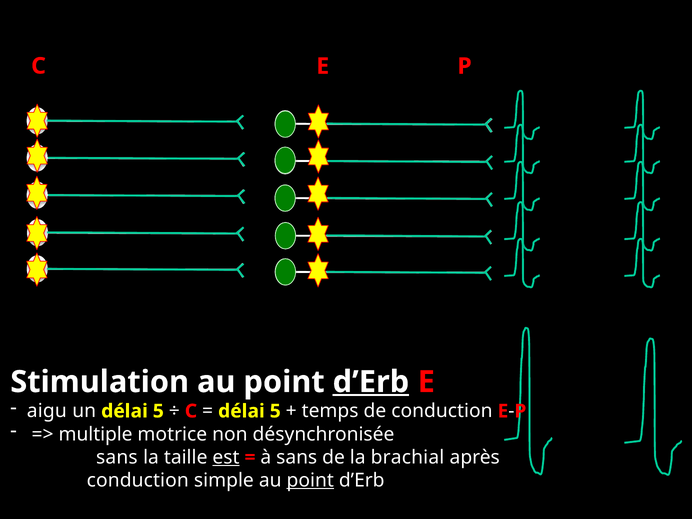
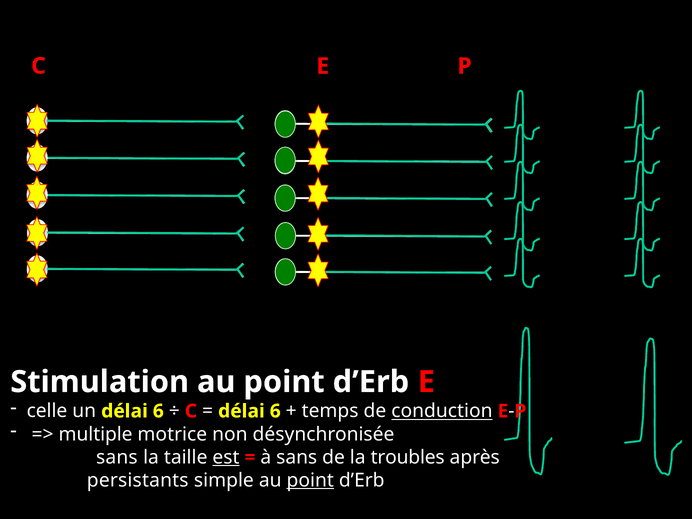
d’Erb underline: present -> none (371, 382)
aigu: aigu -> celle (47, 411)
un délai 5: 5 -> 6 (158, 411)
5: 5 -> 6 (275, 411)
conduction underline: none -> present (442, 411)
brachial: brachial -> troubles (408, 457)
conduction: conduction -> persistants (138, 480)
